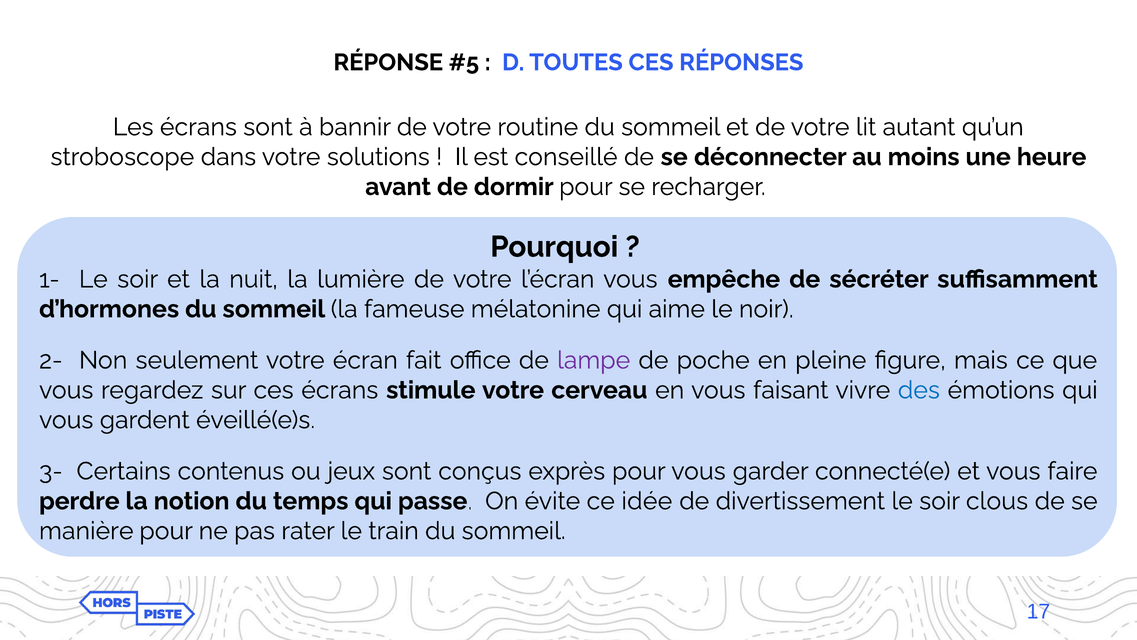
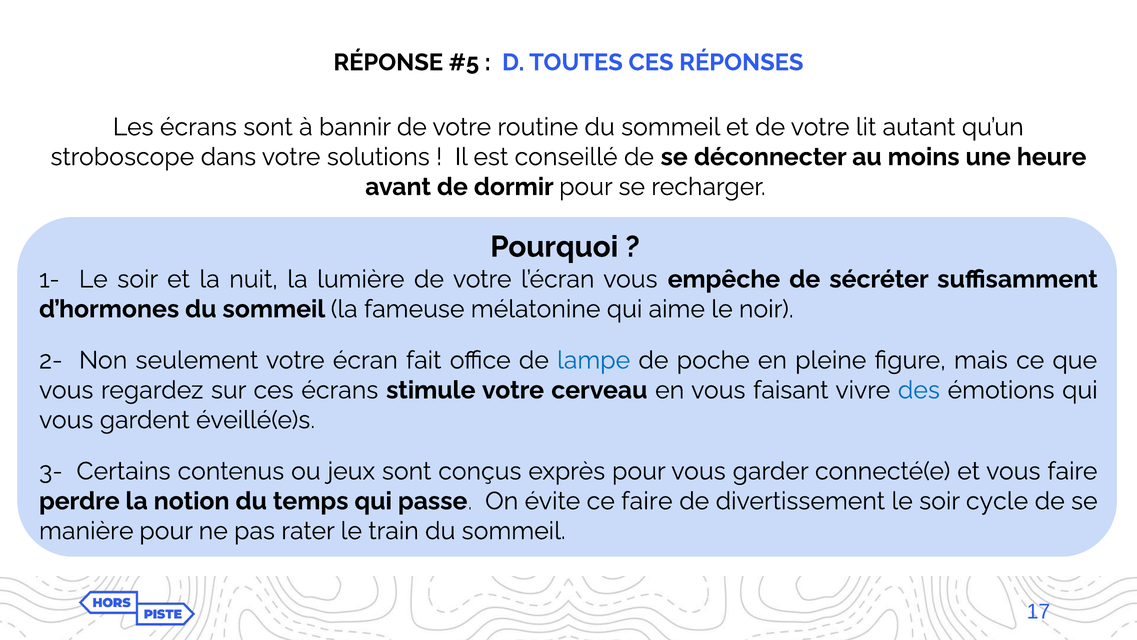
lampe colour: purple -> blue (594, 360)
ce idée: idée -> faire (647, 501)
clous: clous -> cycle (997, 501)
